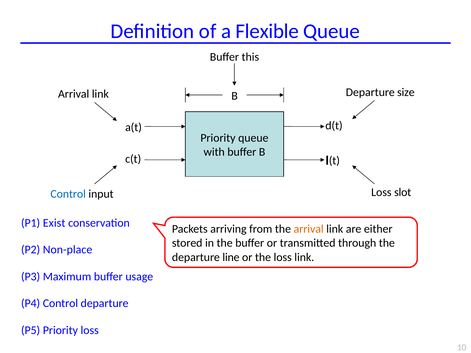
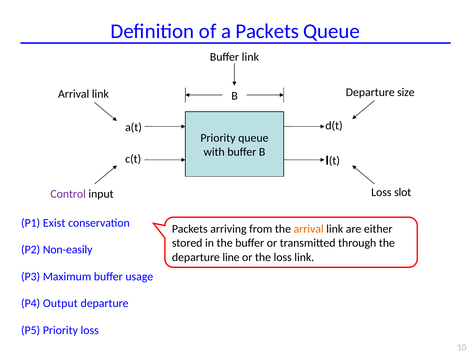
a Flexible: Flexible -> Packets (267, 31)
Buffer this: this -> link (250, 57)
Control colour: blue -> purple (68, 194)
Non-place: Non-place -> Non-easily (68, 250)
P4 Control: Control -> Output (60, 304)
